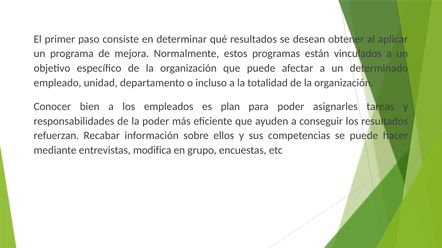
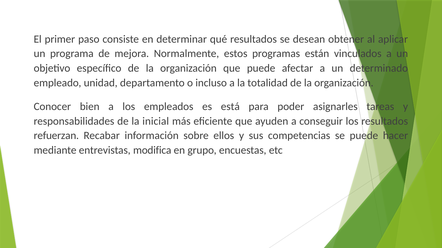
plan: plan -> está (230, 107)
la poder: poder -> inicial (156, 121)
